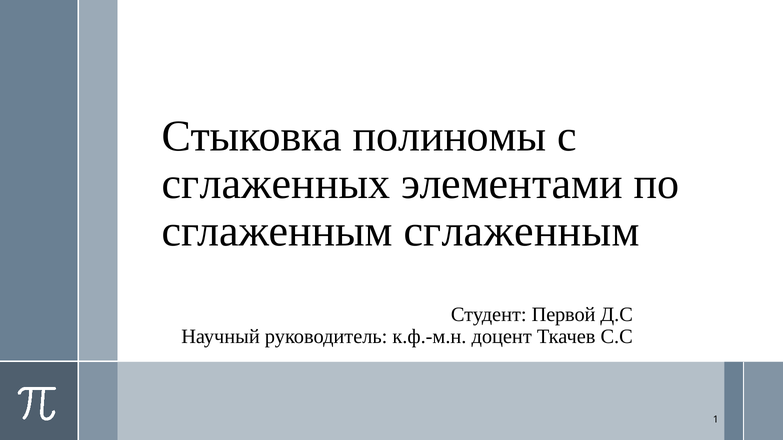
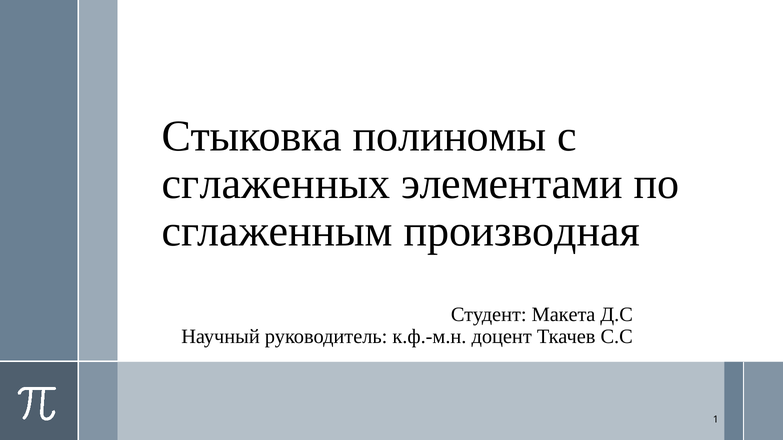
сглаженным сглаженным: сглаженным -> производная (522, 231)
Первой: Первой -> Макета (564, 315)
